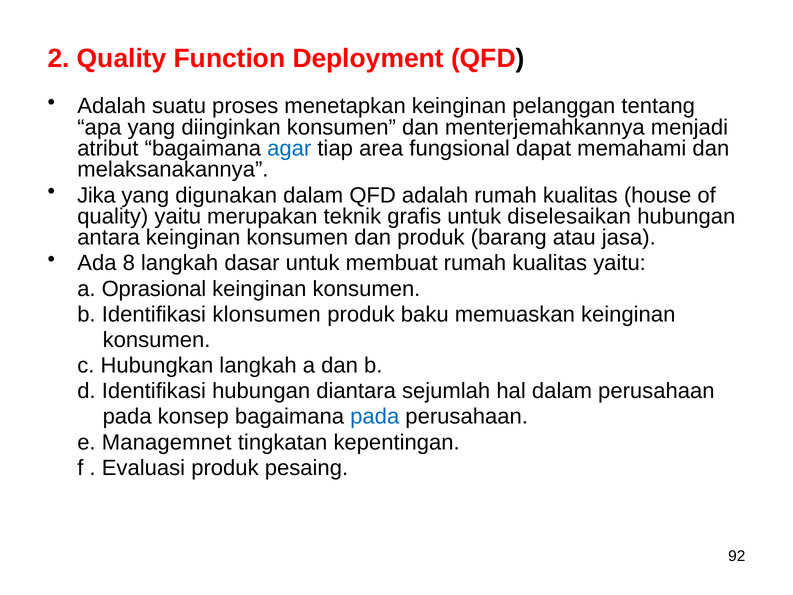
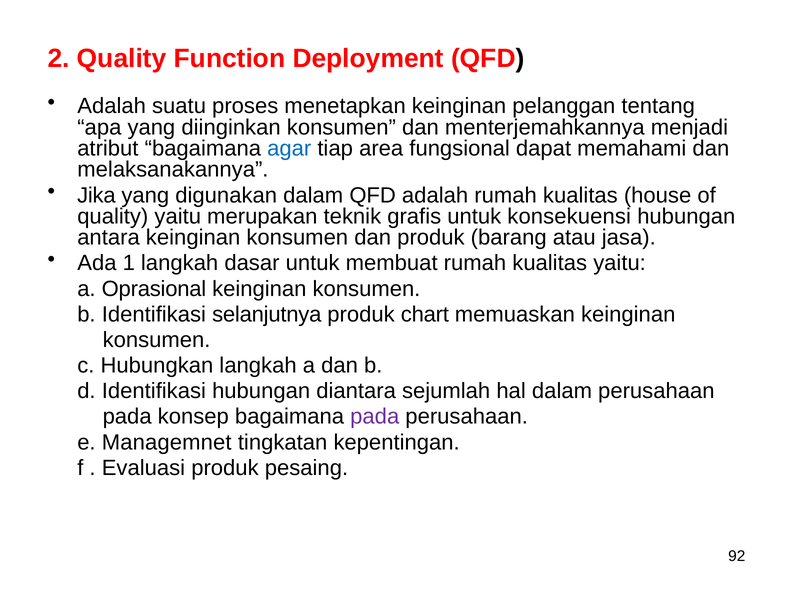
diselesaikan: diselesaikan -> konsekuensi (569, 216)
8: 8 -> 1 (129, 263)
klonsumen: klonsumen -> selanjutnya (267, 314)
baku: baku -> chart (425, 314)
pada colour: blue -> purple (375, 417)
